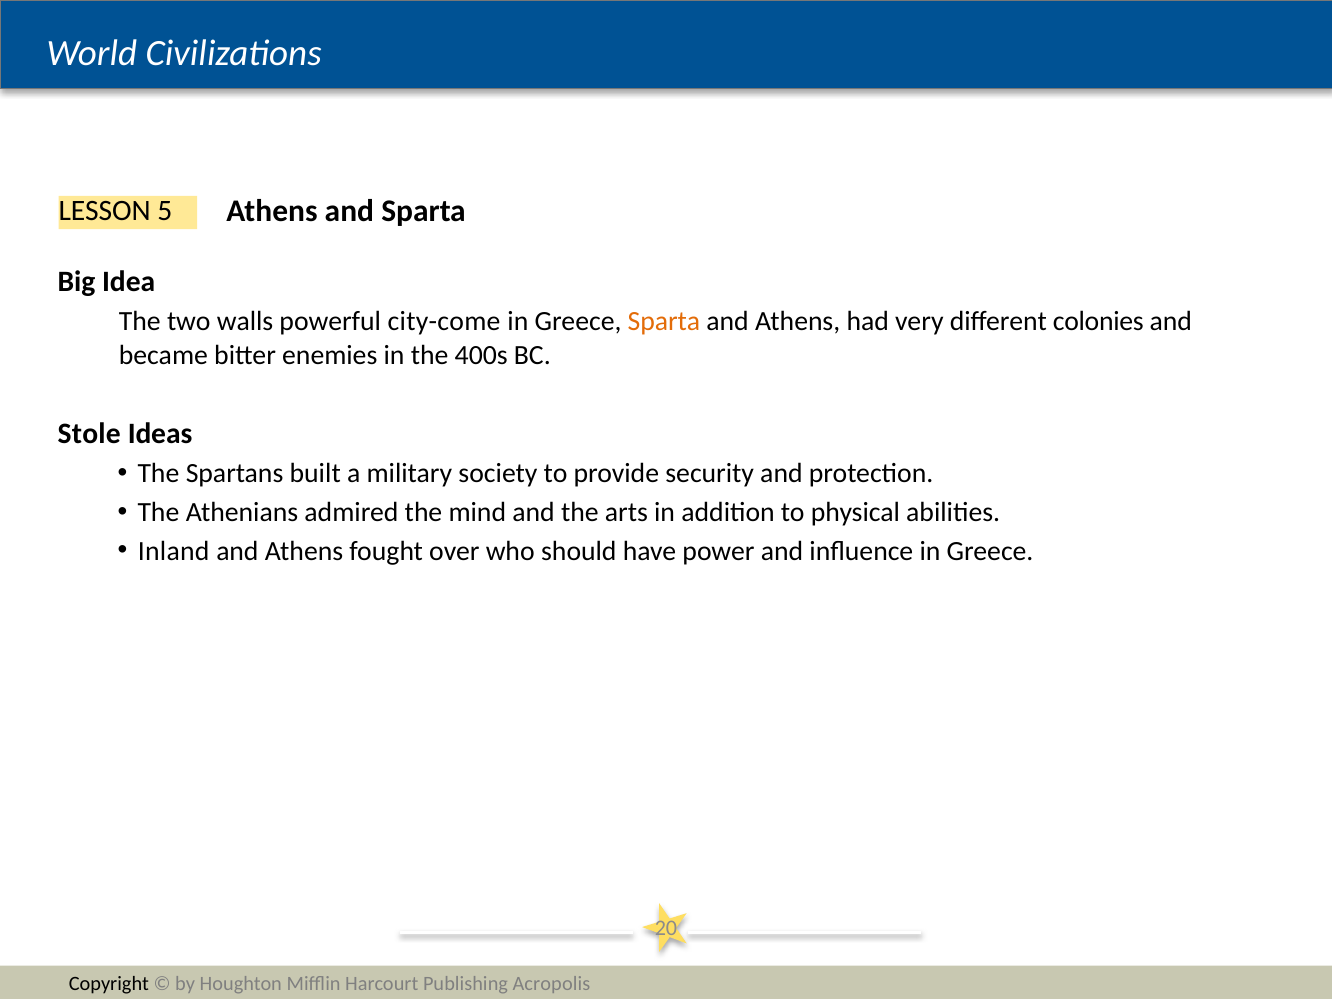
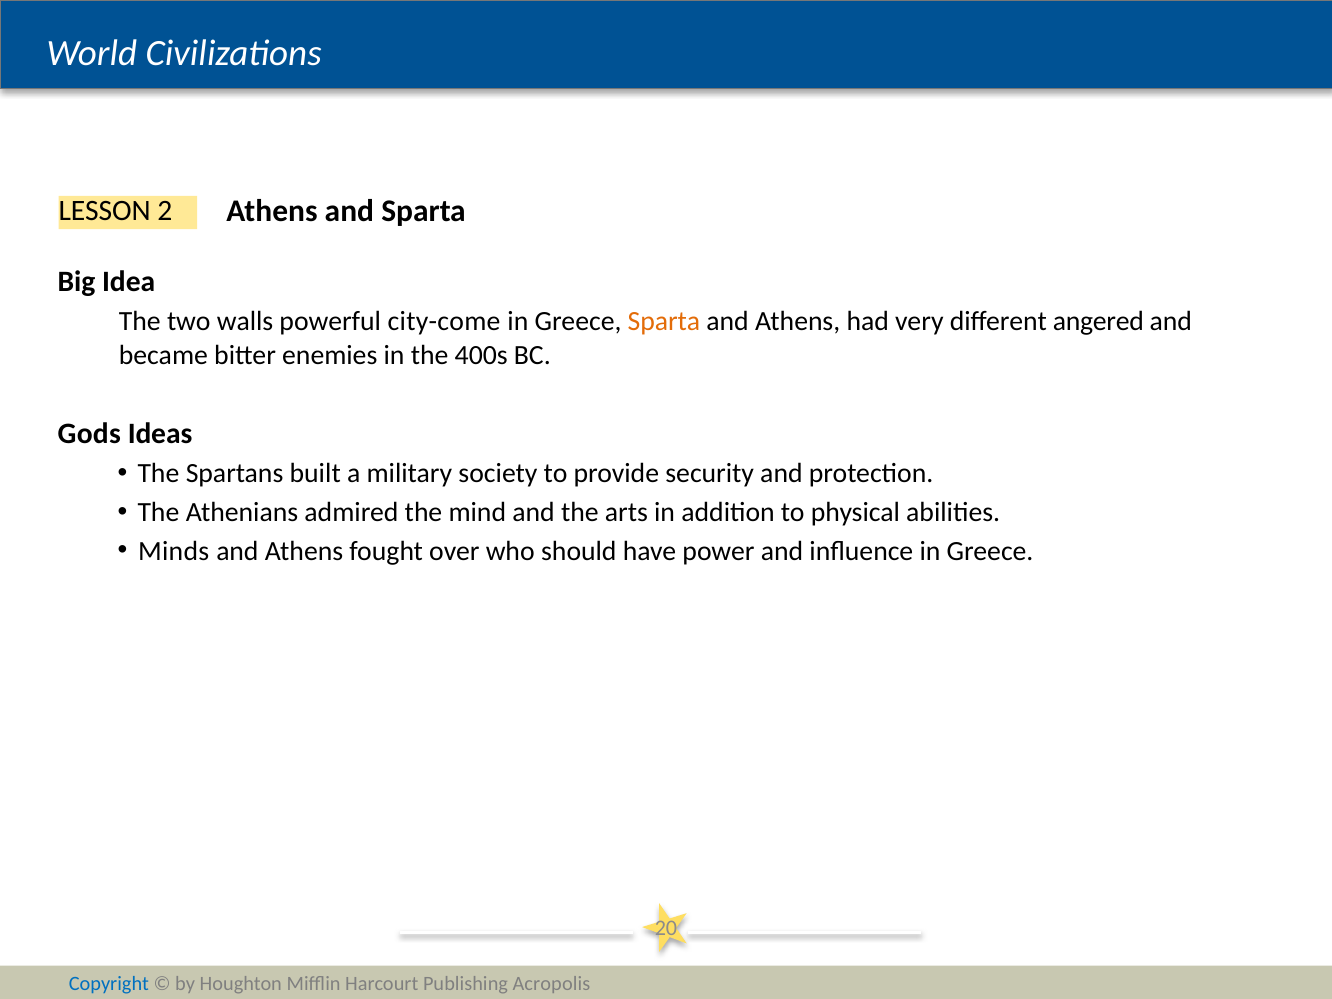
5: 5 -> 2 (165, 211)
colonies: colonies -> angered (1098, 322)
Stole: Stole -> Gods (89, 434)
Inland: Inland -> Minds (174, 551)
Copyright colour: black -> blue (109, 984)
